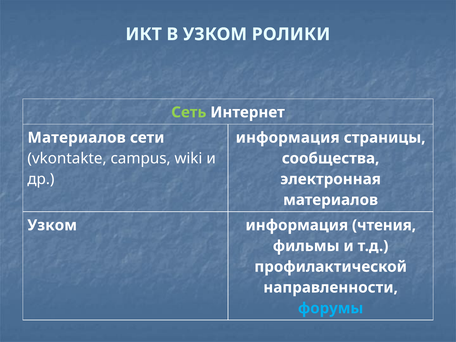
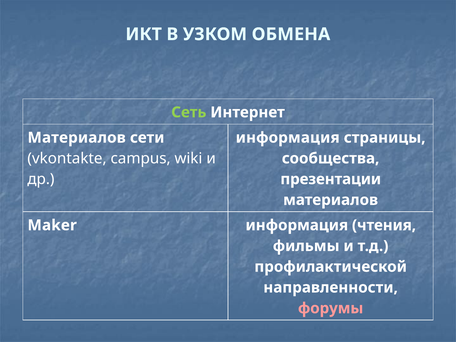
РОЛИКИ: РОЛИКИ -> ОБМЕНА (291, 34)
электронная: электронная -> презентации (331, 179)
Узком: Узком -> Maker (52, 225)
форумы colour: light blue -> pink (331, 308)
